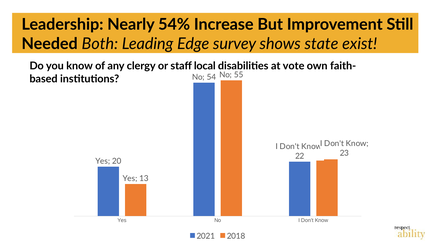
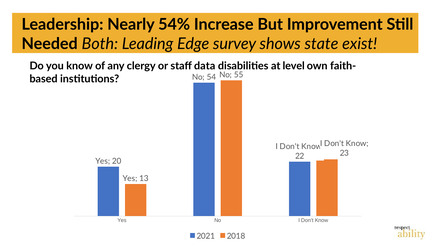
local: local -> data (205, 66)
vote: vote -> level (294, 66)
